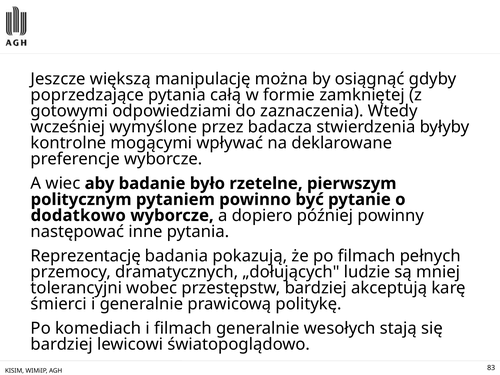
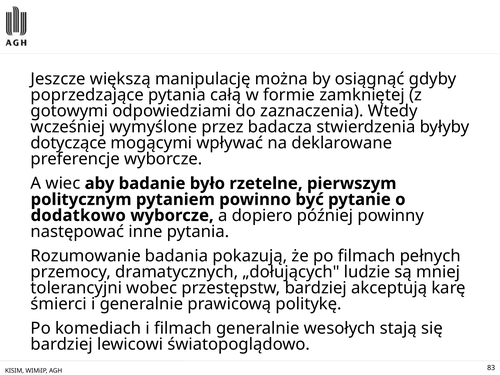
kontrolne: kontrolne -> dotyczące (69, 143)
Reprezentację: Reprezentację -> Rozumowanie (86, 256)
